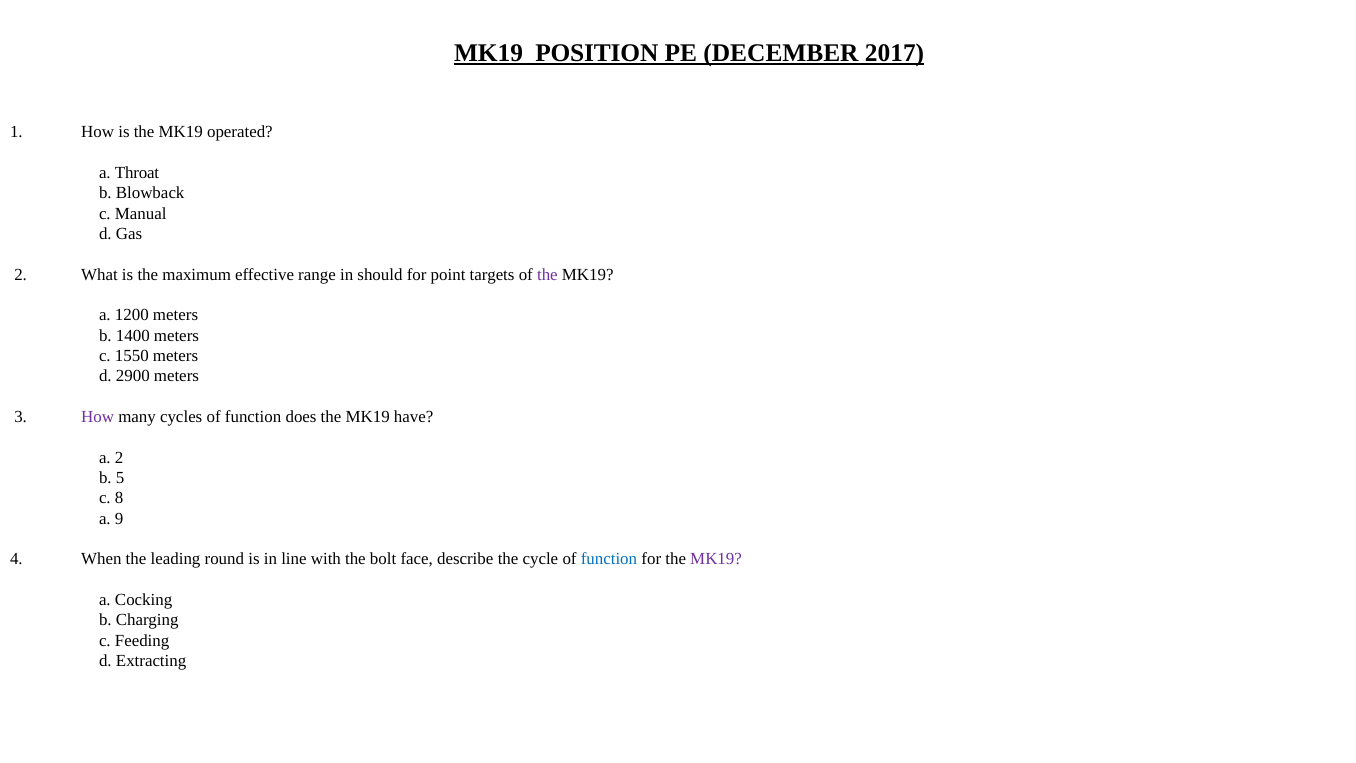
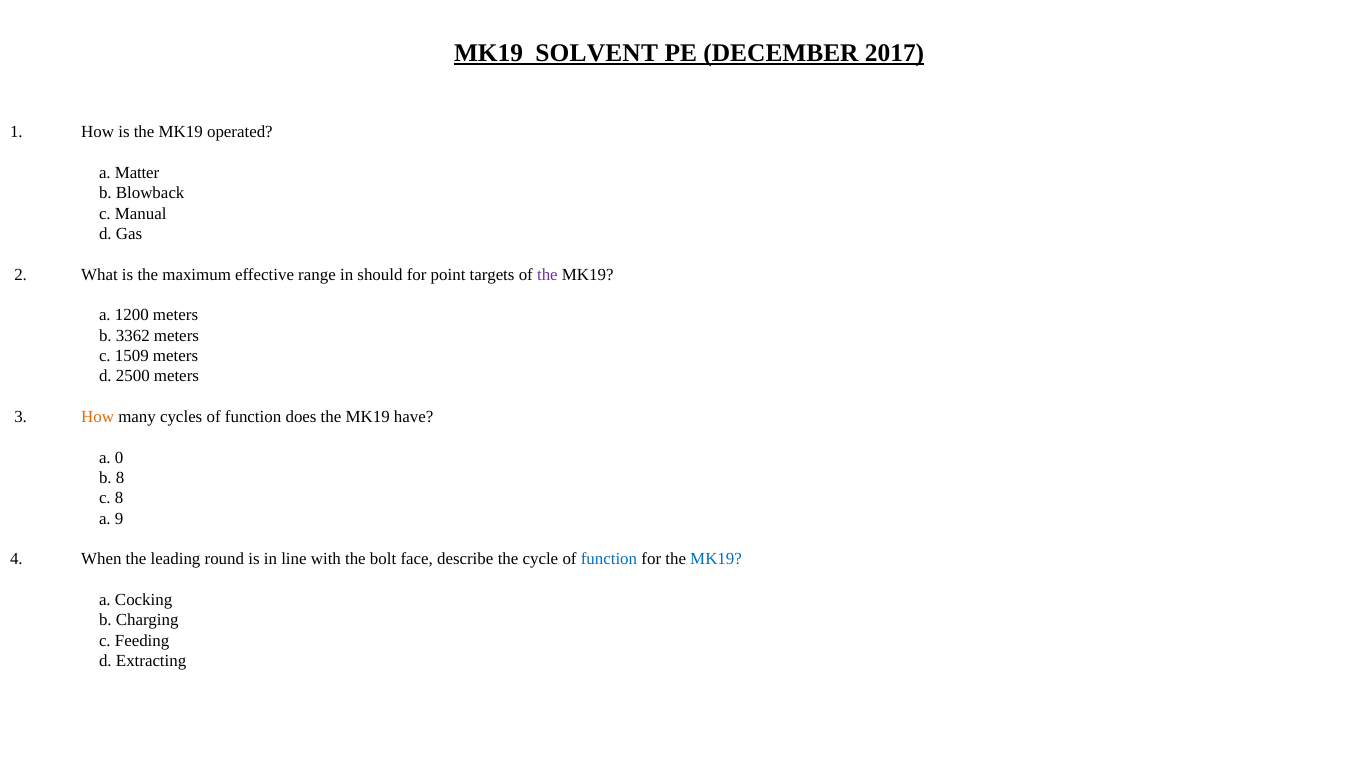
POSITION: POSITION -> SOLVENT (597, 53)
Throat: Throat -> Matter (137, 173)
1400: 1400 -> 3362 (133, 335)
1550: 1550 -> 1509 (132, 356)
2900: 2900 -> 2500 (133, 376)
How colour: purple -> orange (98, 417)
a 2: 2 -> 0 (119, 457)
b 5: 5 -> 8 (120, 478)
MK19 colour: purple -> blue (716, 559)
